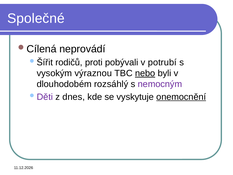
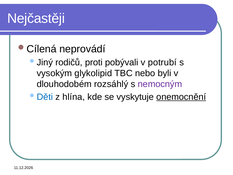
Společné: Společné -> Nejčastěji (36, 18)
Šířit: Šířit -> Jiný (45, 62)
výraznou: výraznou -> glykolipid (93, 73)
nebo underline: present -> none (145, 73)
Děti colour: purple -> blue (45, 97)
dnes: dnes -> hlína (74, 97)
